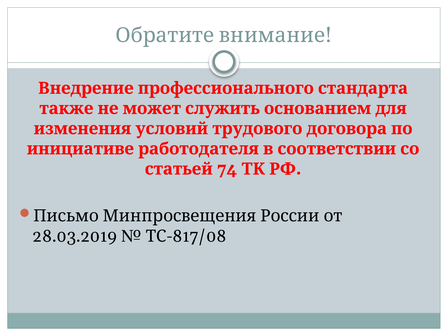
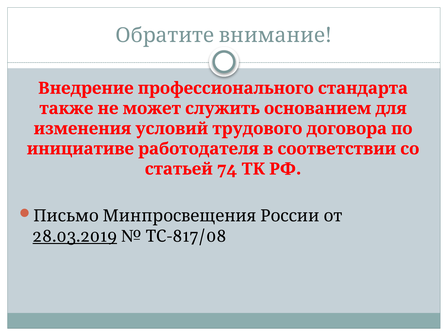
28.03.2019 underline: none -> present (75, 236)
